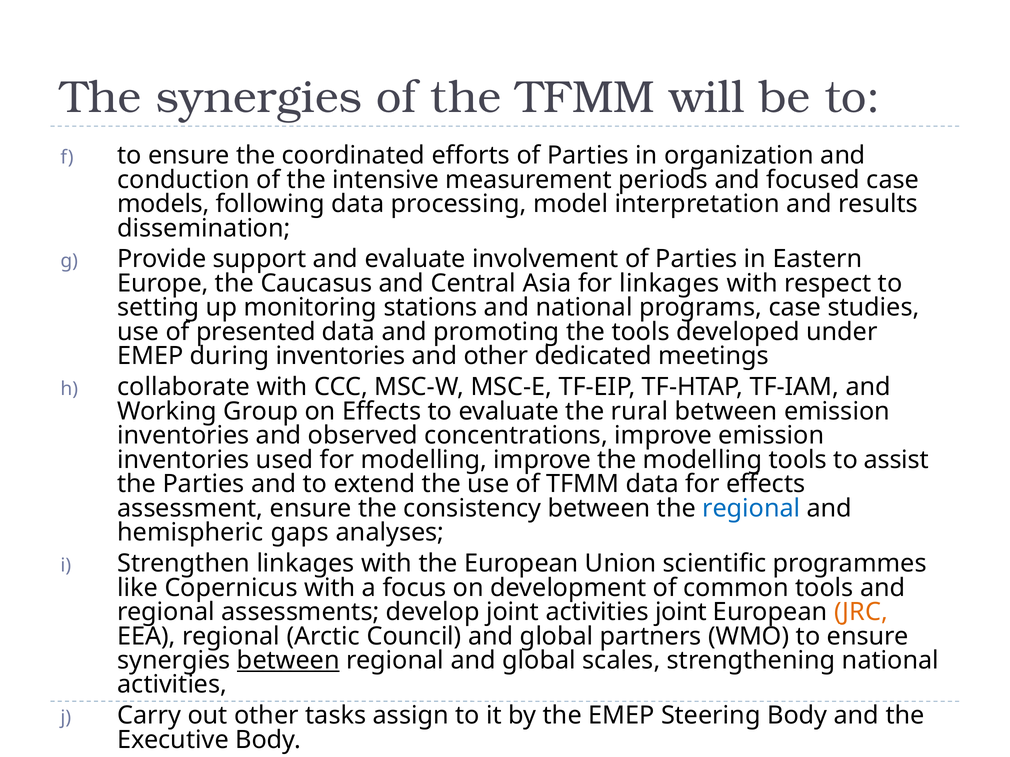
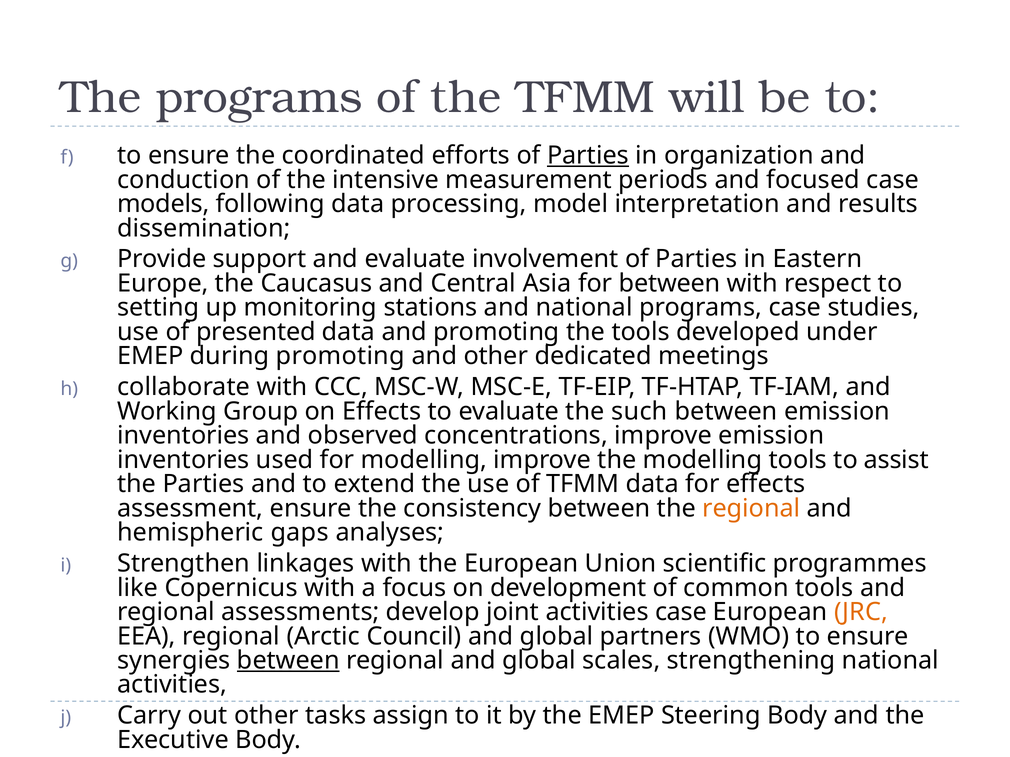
The synergies: synergies -> programs (259, 97)
Parties underline: none -> present (588, 156)
for linkages: linkages -> between (670, 284)
during inventories: inventories -> promoting (340, 356)
rural: rural -> such (639, 412)
regional colour: blue -> orange (751, 509)
activities joint: joint -> case (681, 612)
